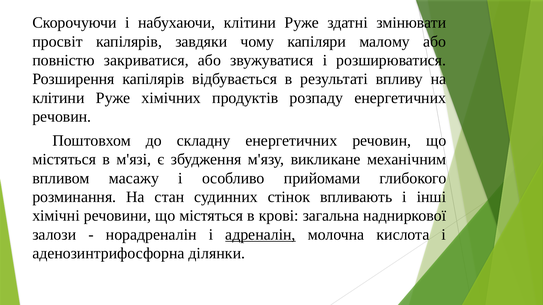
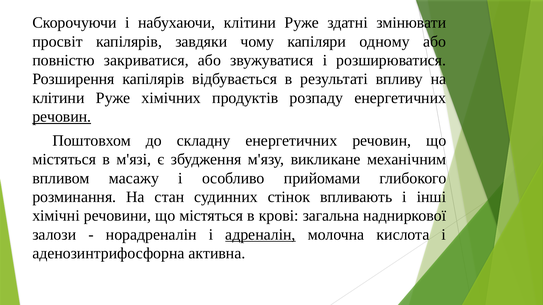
малому: малому -> одному (385, 42)
речовин underline: none -> present (62, 117)
ділянки: ділянки -> активна (217, 254)
